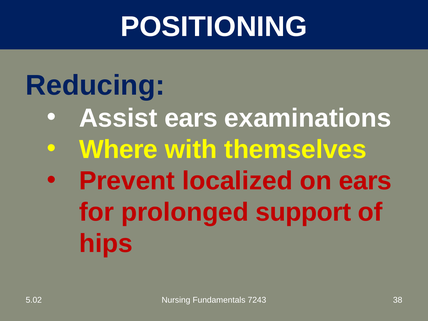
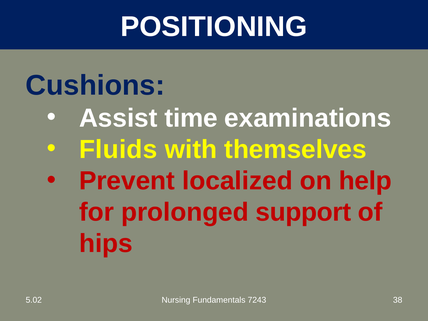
Reducing: Reducing -> Cushions (95, 85)
Assist ears: ears -> time (191, 118)
Where: Where -> Fluids (118, 149)
on ears: ears -> help (365, 181)
